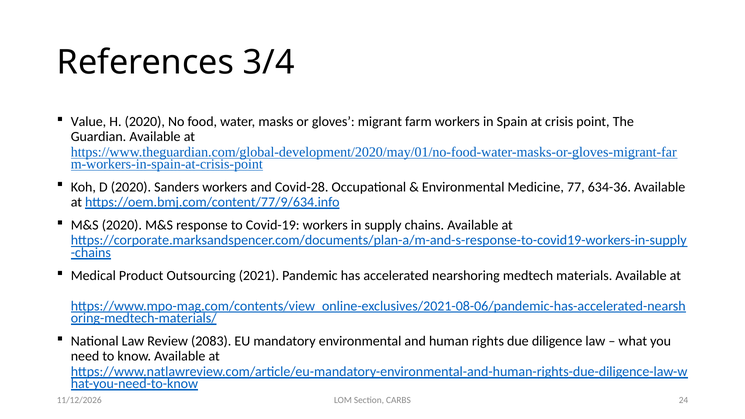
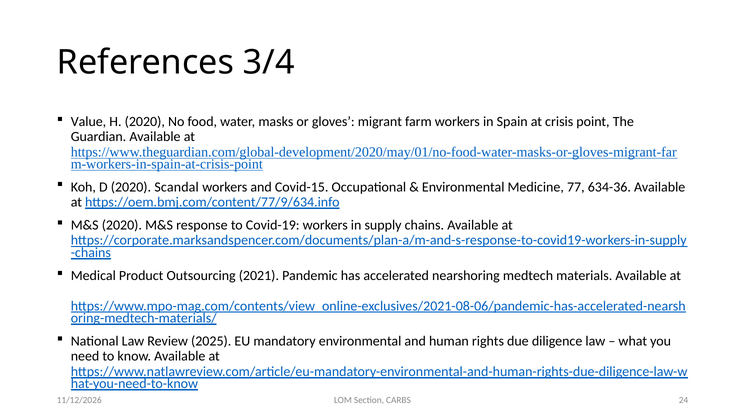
Sanders: Sanders -> Scandal (177, 187)
Covid-28: Covid-28 -> Covid-15 (302, 187)
2083: 2083 -> 2025 (211, 341)
